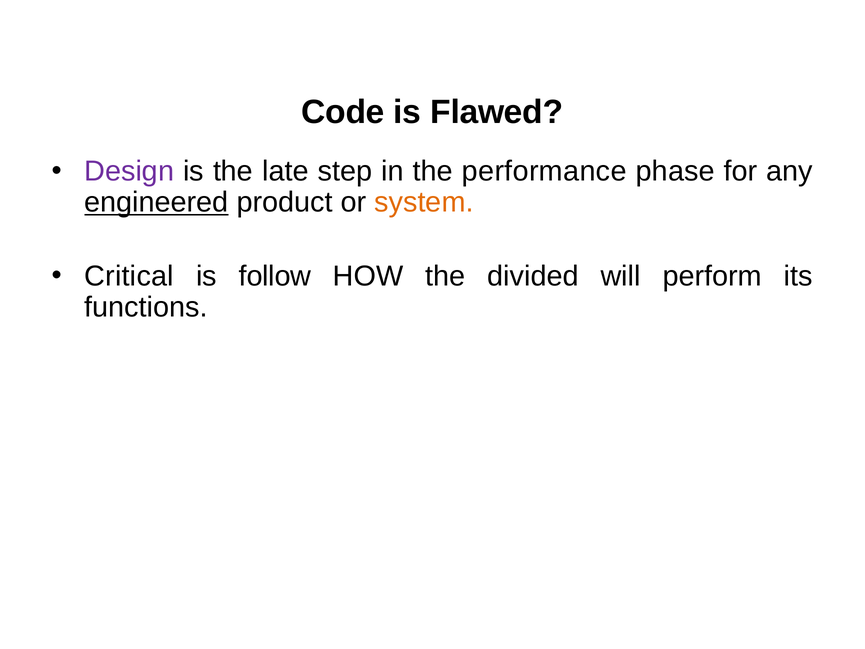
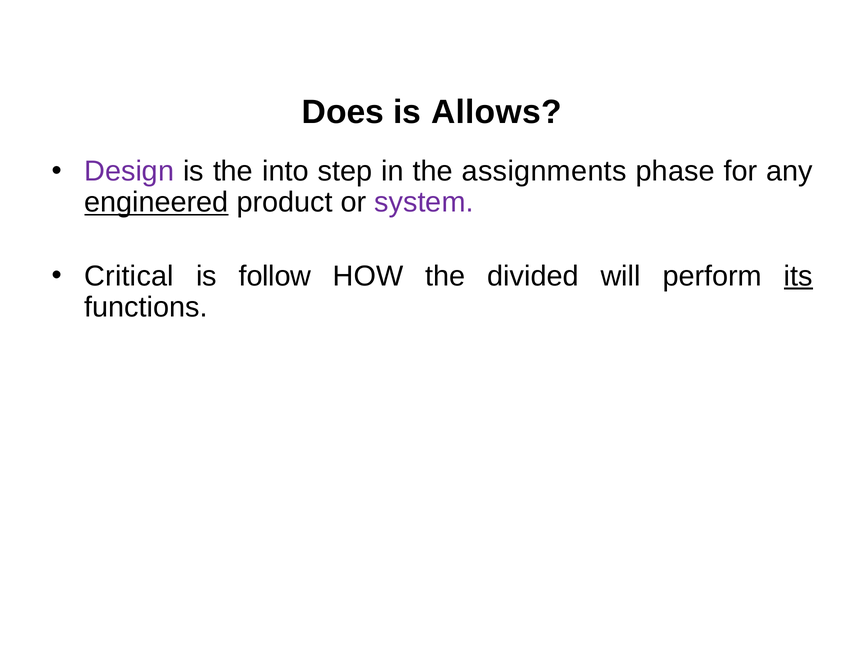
Code: Code -> Does (343, 112)
Flawed: Flawed -> Allows (496, 112)
late: late -> into (285, 171)
performance: performance -> assignments (544, 171)
system colour: orange -> purple (424, 202)
its underline: none -> present (798, 276)
